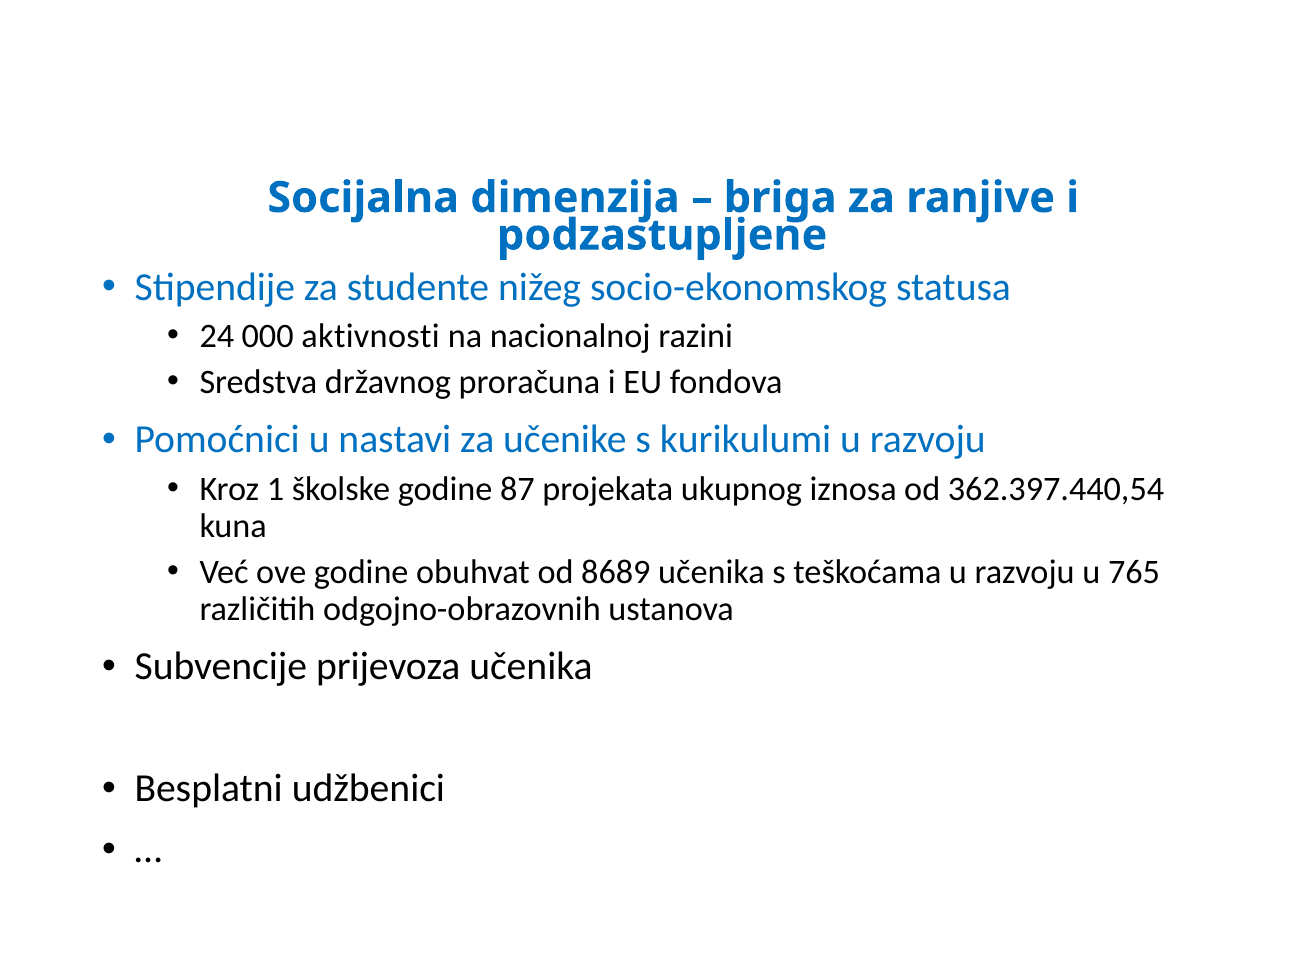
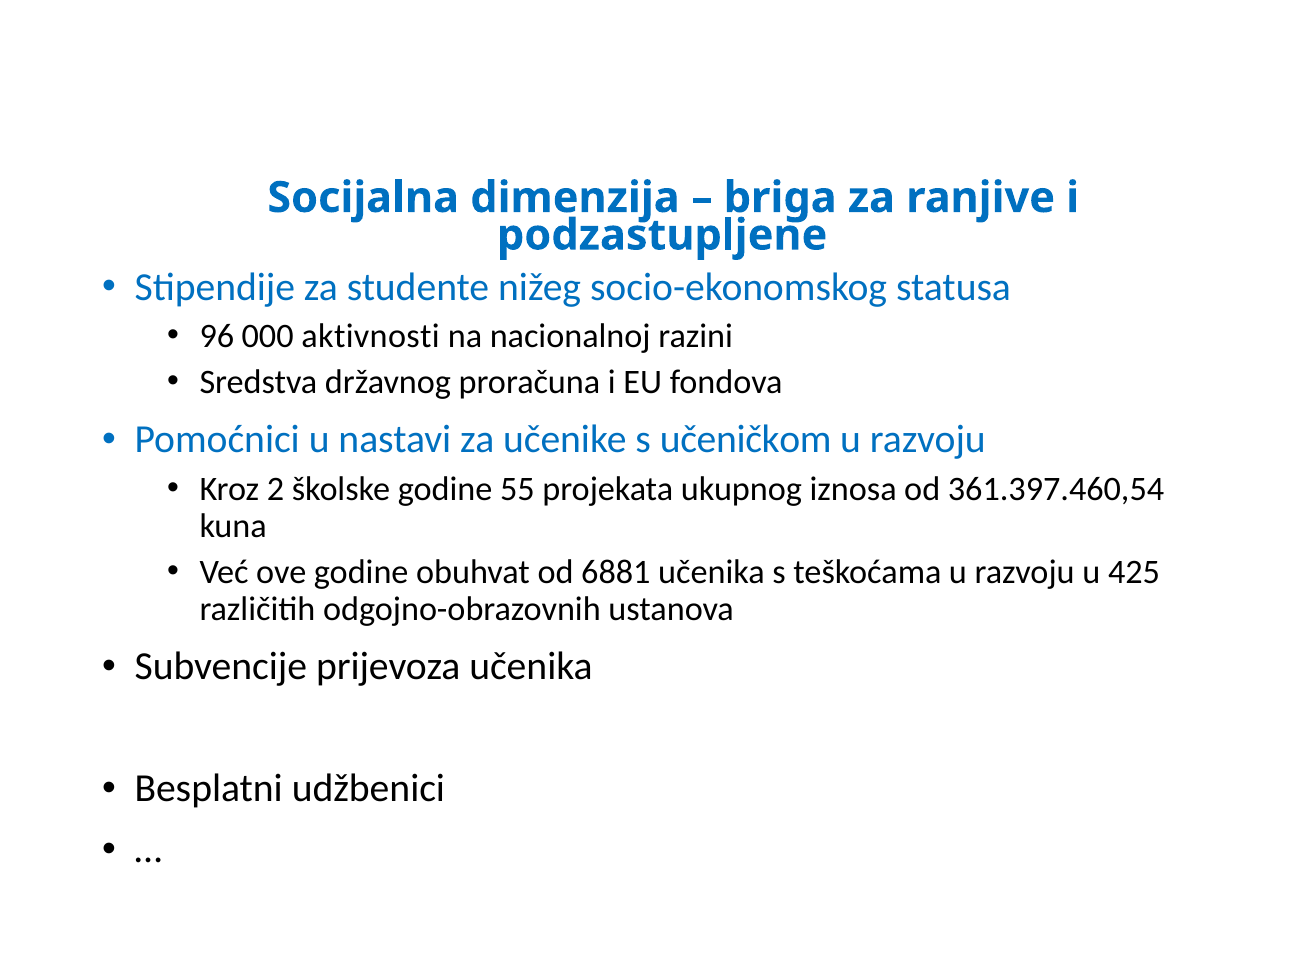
24: 24 -> 96 (217, 336)
kurikulumi: kurikulumi -> učeničkom (746, 440)
1: 1 -> 2 (275, 489)
87: 87 -> 55 (517, 489)
362.397.440,54: 362.397.440,54 -> 361.397.460,54 (1056, 489)
8689: 8689 -> 6881 (616, 572)
765: 765 -> 425 (1134, 572)
